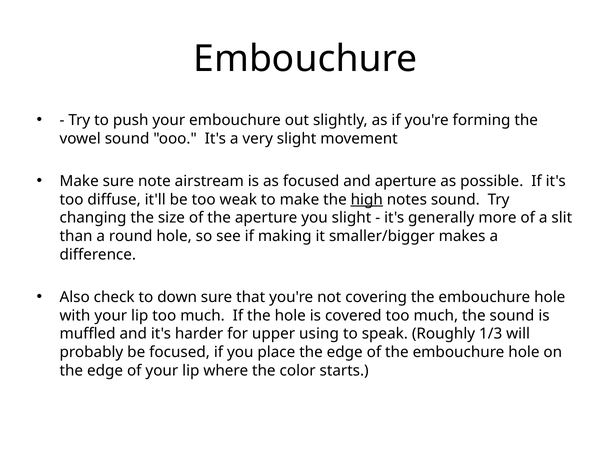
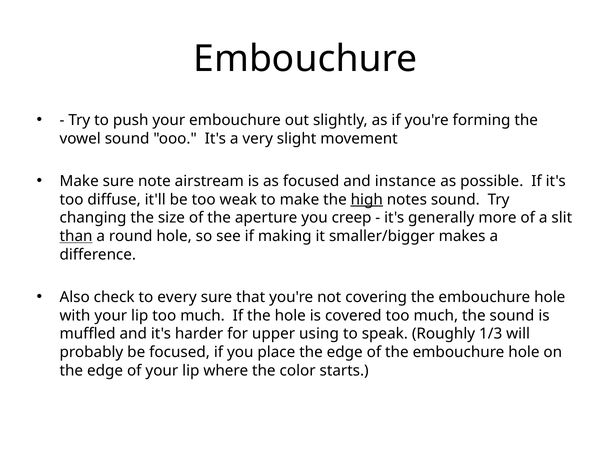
and aperture: aperture -> instance (405, 181)
you slight: slight -> creep (352, 218)
than underline: none -> present (76, 236)
down: down -> every (177, 297)
